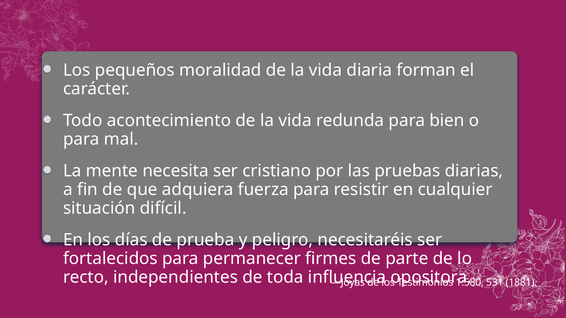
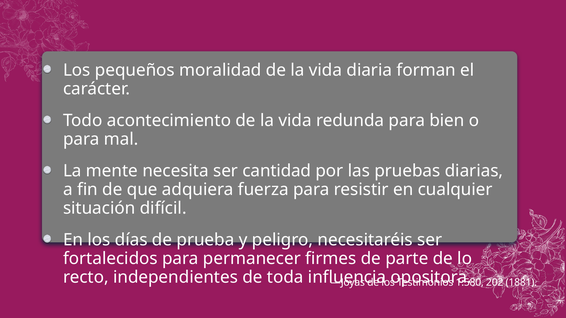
cristiano: cristiano -> cantidad (277, 171)
531: 531 -> 202 (495, 283)
